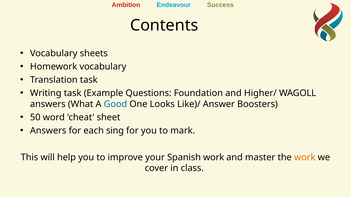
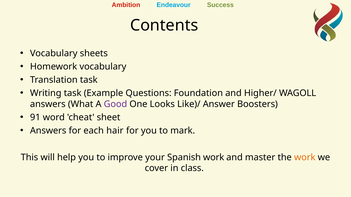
Good colour: blue -> purple (115, 104)
50: 50 -> 91 (35, 118)
sing: sing -> hair (115, 131)
